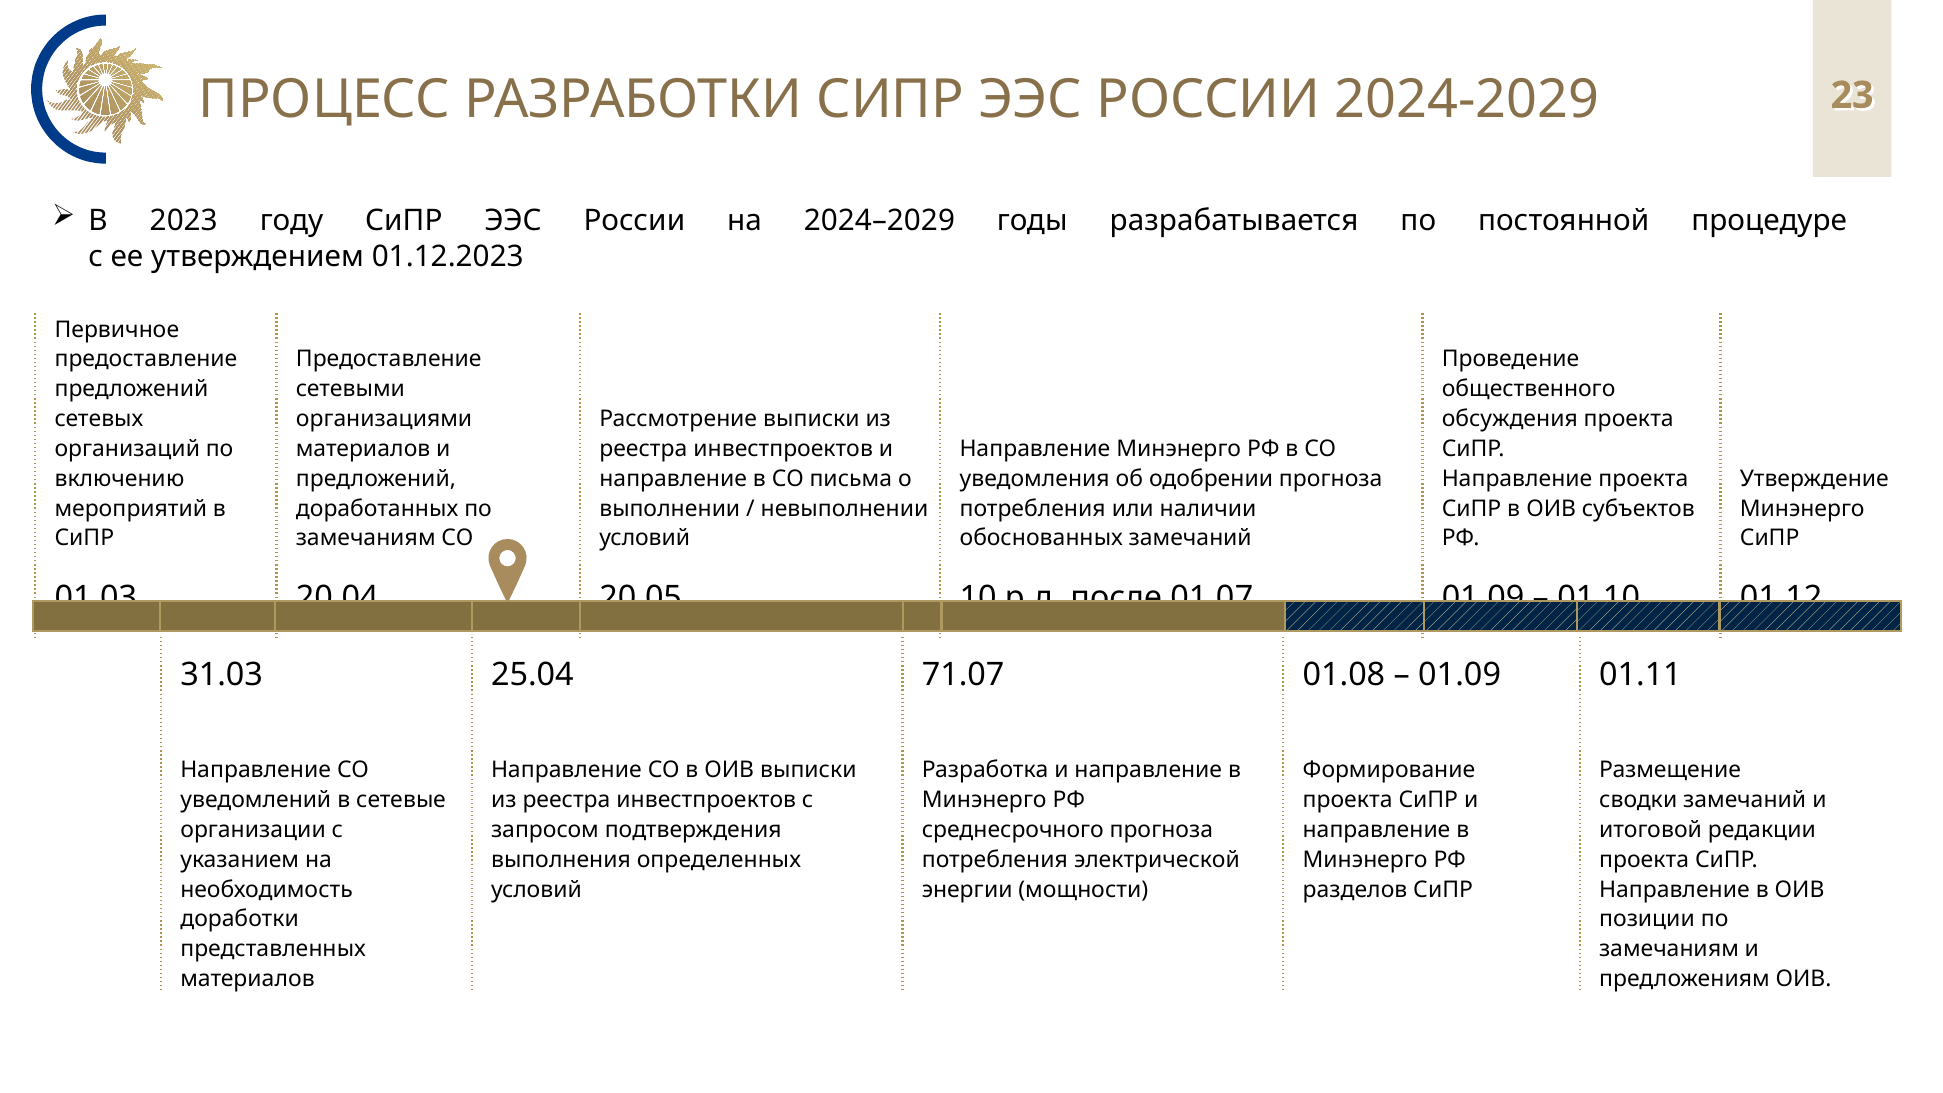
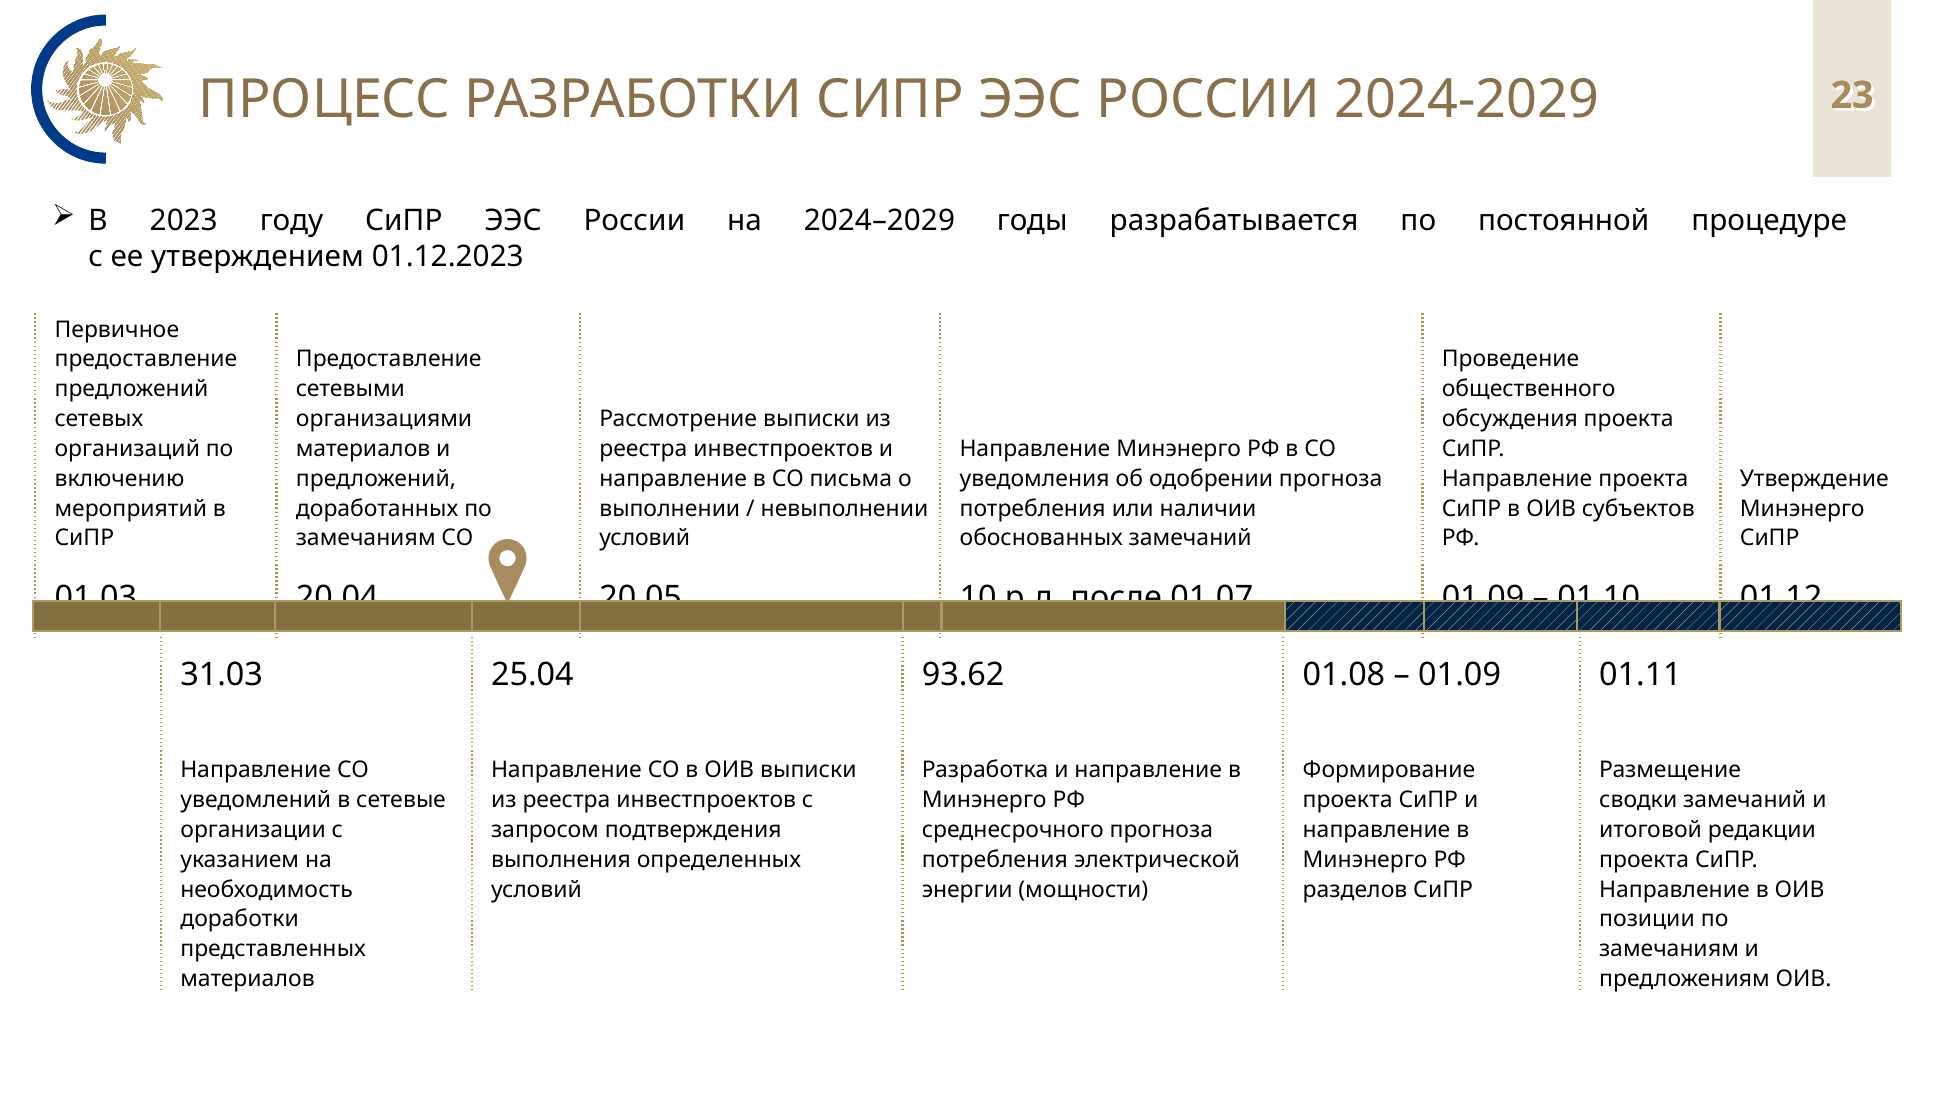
71.07: 71.07 -> 93.62 (963, 675)
